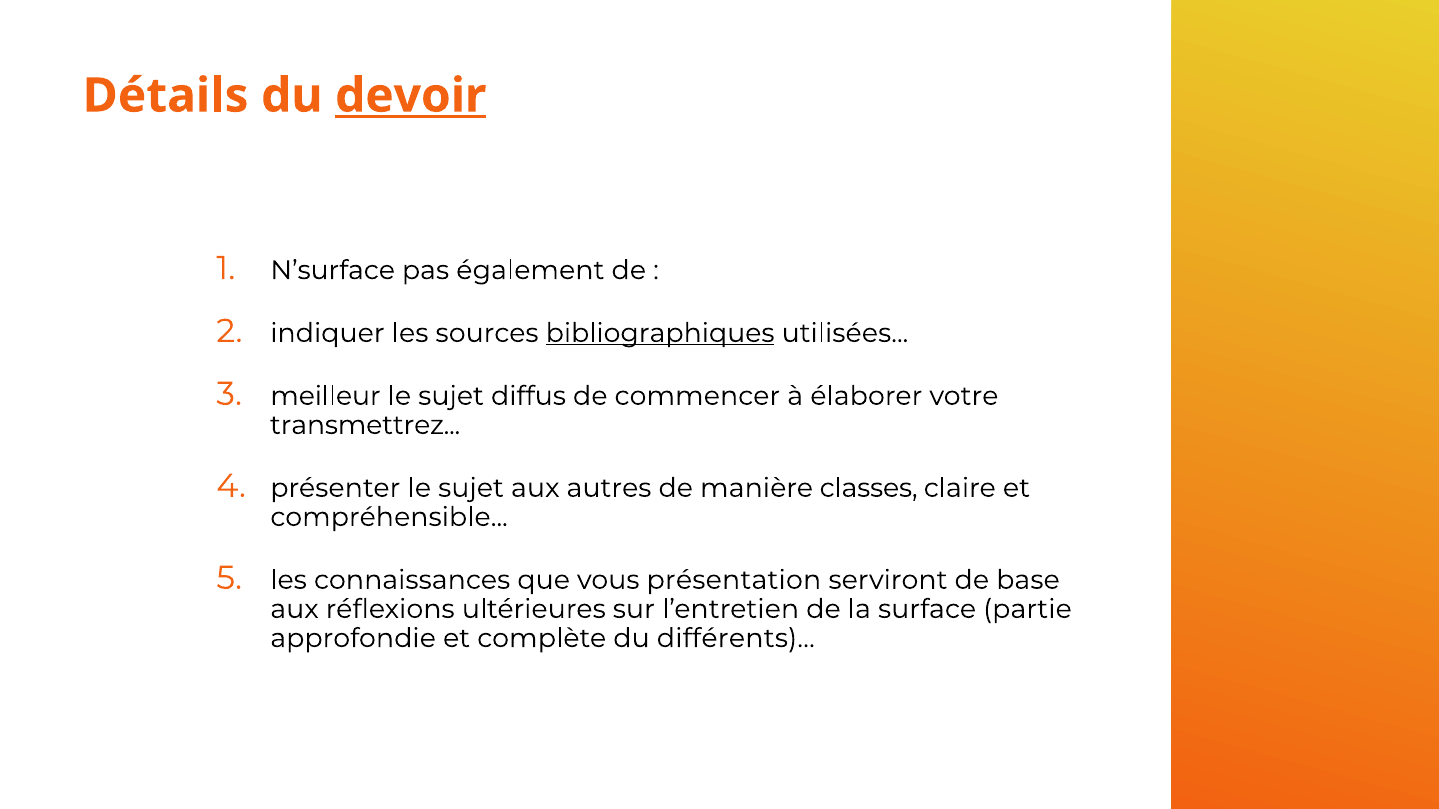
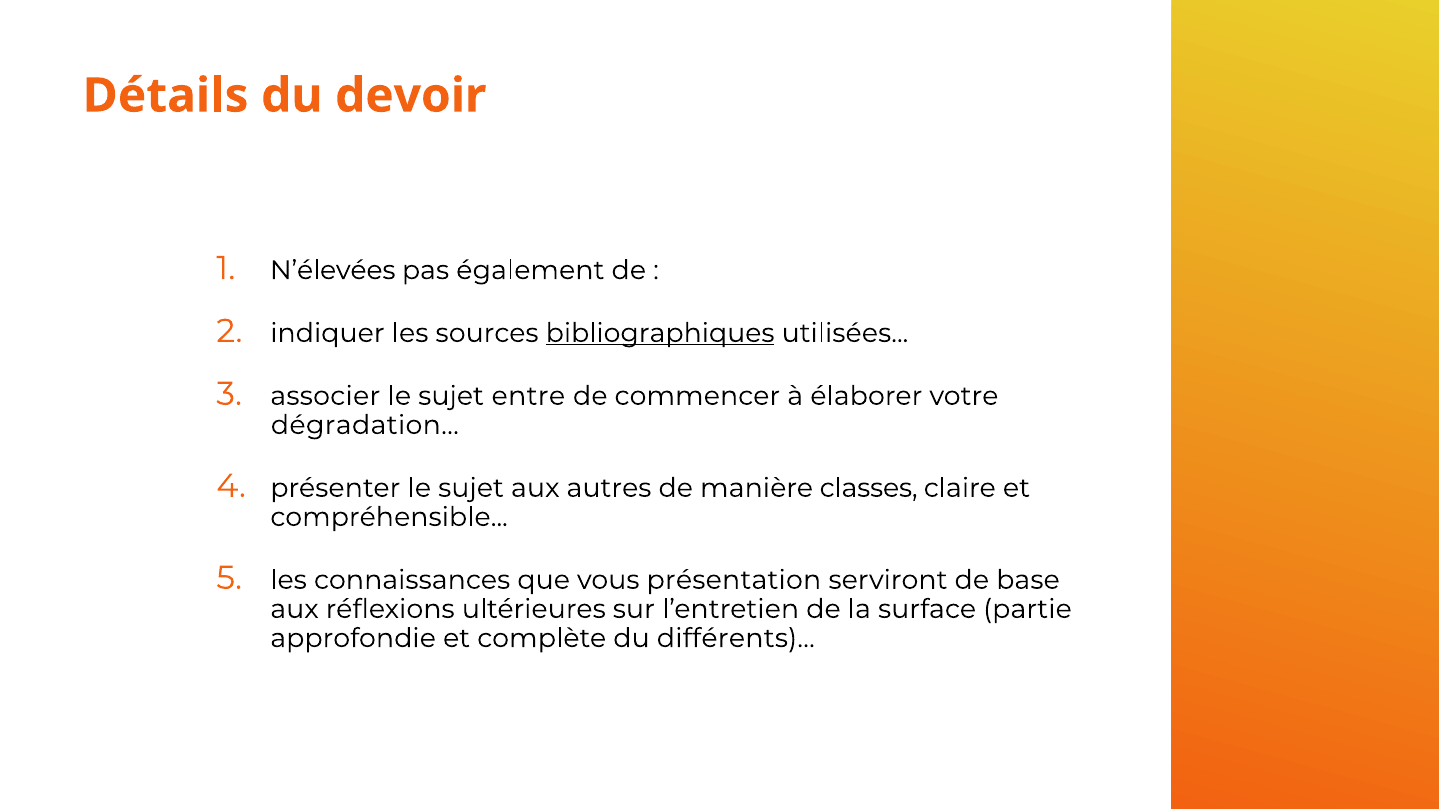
devoir underline: present -> none (411, 96)
N’surface: N’surface -> N’élevées (333, 270)
meilleur: meilleur -> associer (325, 396)
diffus: diffus -> entre (528, 396)
transmettrez: transmettrez -> dégradation (365, 425)
